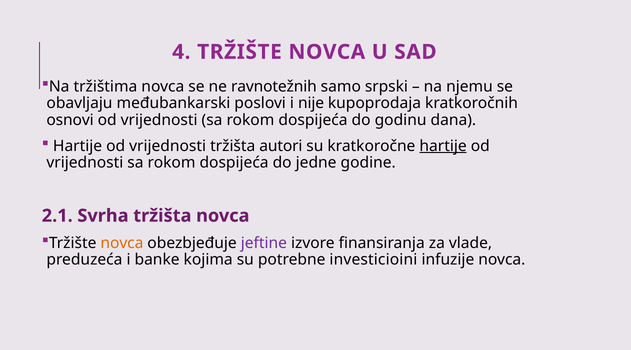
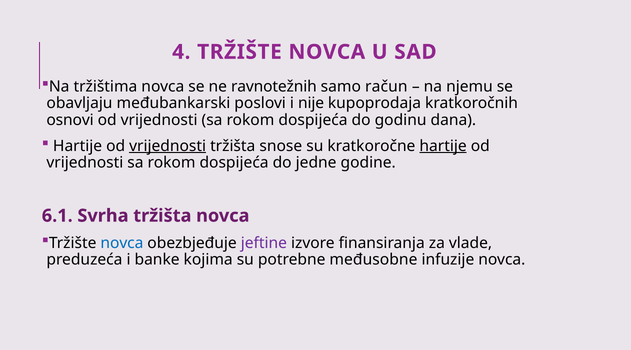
srpski: srpski -> račun (386, 87)
vrijednosti underline: none -> present (168, 146)
autori: autori -> snose (281, 146)
2.1: 2.1 -> 6.1 (57, 216)
novca colour: orange -> blue (122, 243)
investicioini: investicioini -> međusobne (373, 260)
